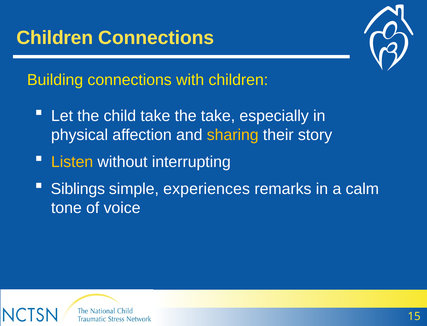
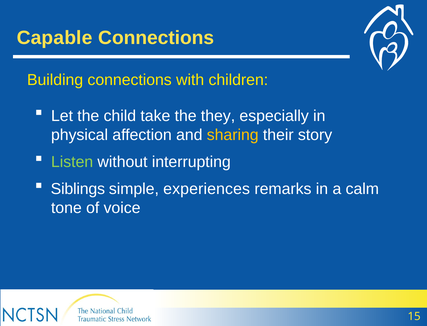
Children: Children -> Capable (55, 38)
the take: take -> they (218, 116)
Listen colour: yellow -> light green (72, 162)
